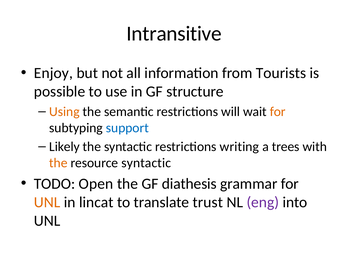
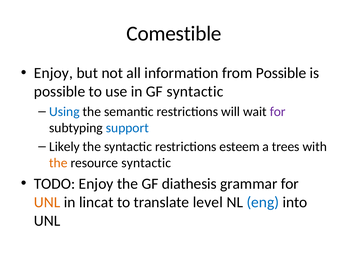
Intransitive: Intransitive -> Comestible (174, 34)
from Tourists: Tourists -> Possible (281, 73)
GF structure: structure -> syntactic (195, 92)
Using colour: orange -> blue (64, 112)
for colour: orange -> purple (278, 112)
writing: writing -> esteem (240, 147)
TODO Open: Open -> Enjoy (96, 184)
trust: trust -> level (208, 202)
eng colour: purple -> blue (263, 202)
